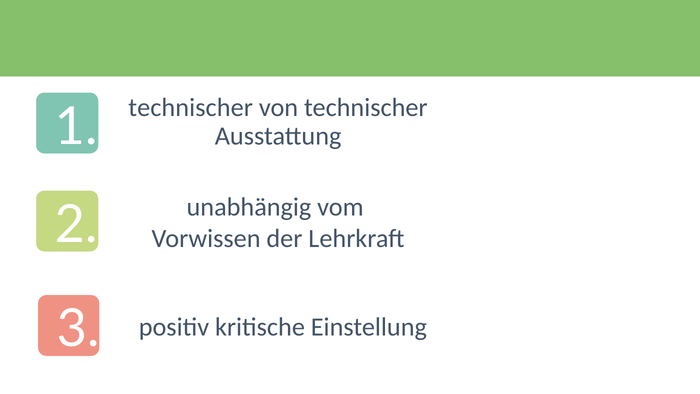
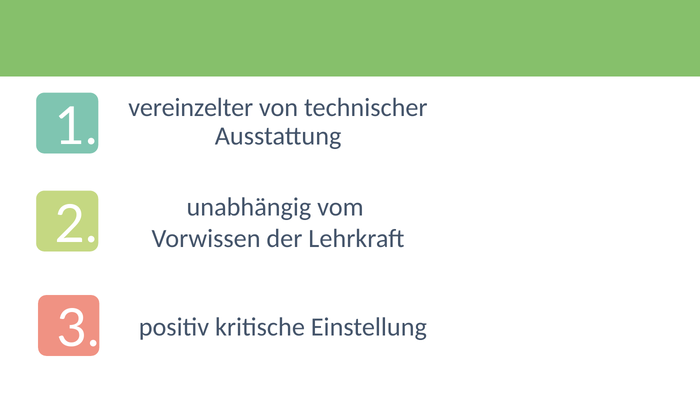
technischer: technischer -> vereinzelter (191, 107)
